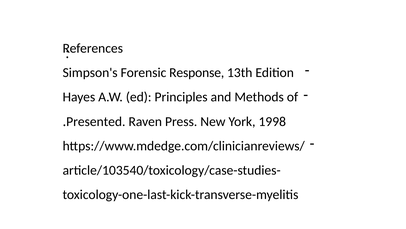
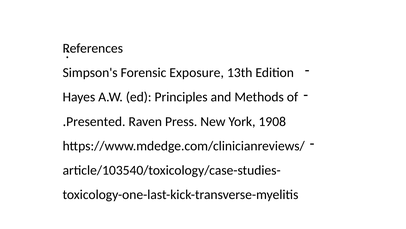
Response: Response -> Exposure (197, 73)
1998: 1998 -> 1908 (272, 121)
